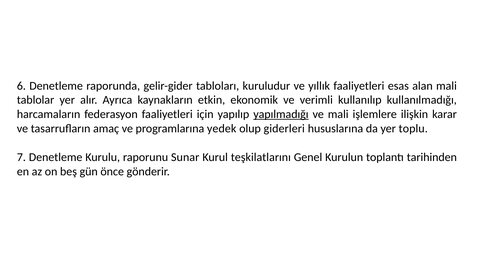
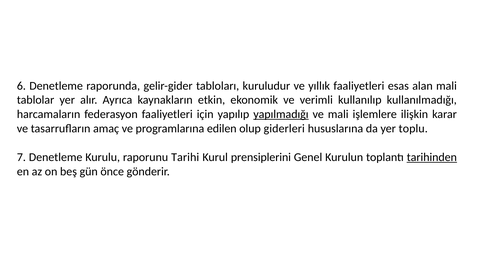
yedek: yedek -> edilen (222, 129)
Sunar: Sunar -> Tarihi (185, 157)
teşkilatlarını: teşkilatlarını -> prensiplerini (261, 157)
tarihinden underline: none -> present (432, 157)
